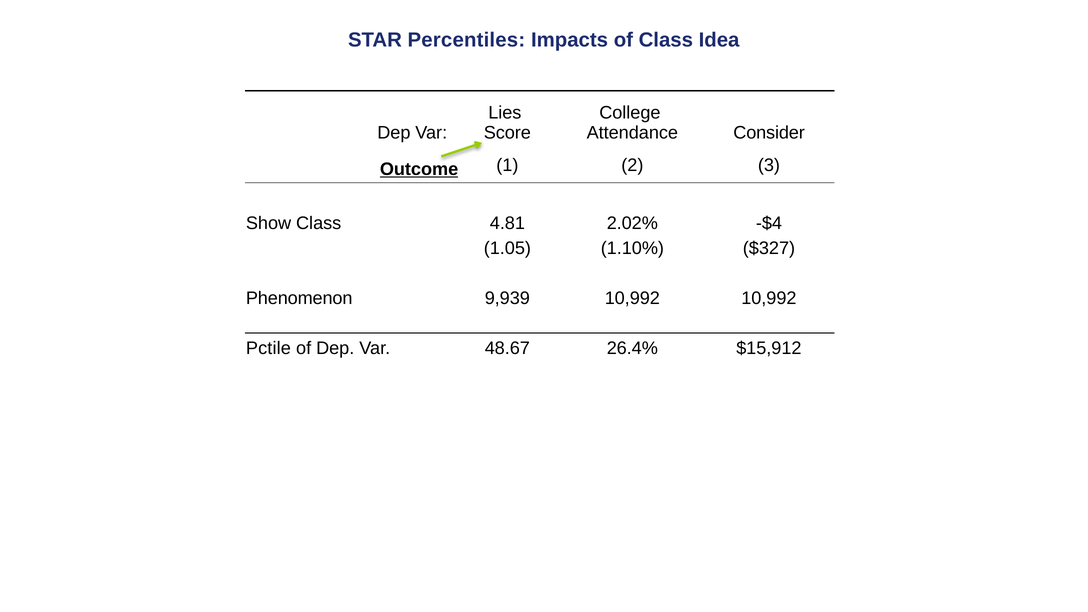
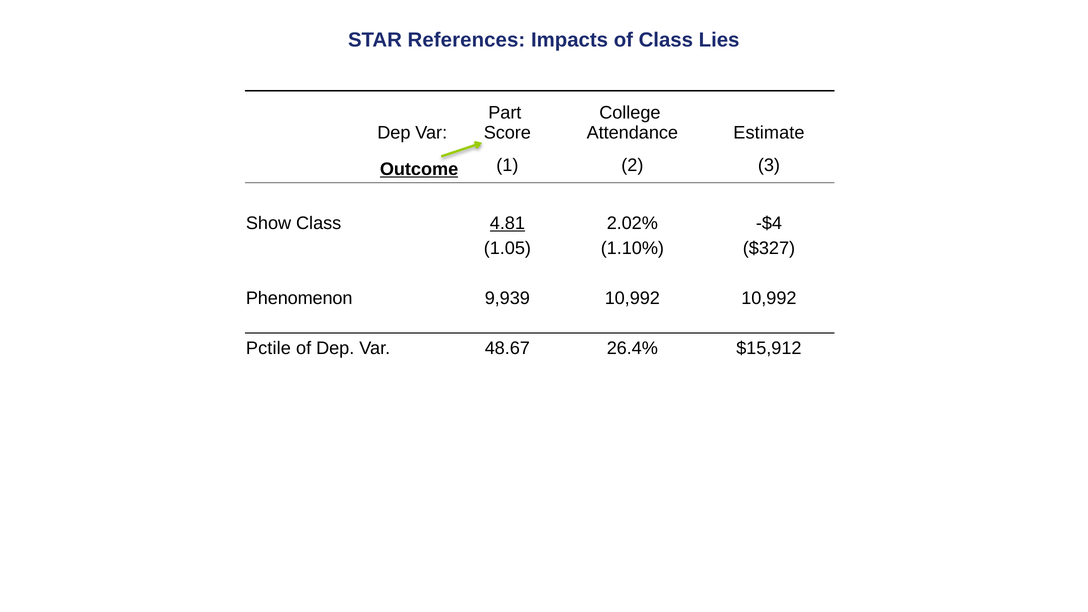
Percentiles: Percentiles -> References (466, 40)
Idea: Idea -> Lies (719, 40)
Lies: Lies -> Part (505, 113)
Consider: Consider -> Estimate (769, 133)
4.81 underline: none -> present (507, 223)
